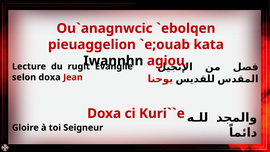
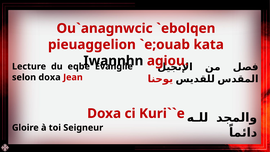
rugit: rugit -> eqbe (79, 66)
